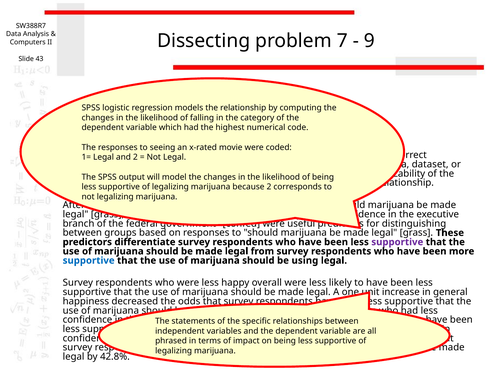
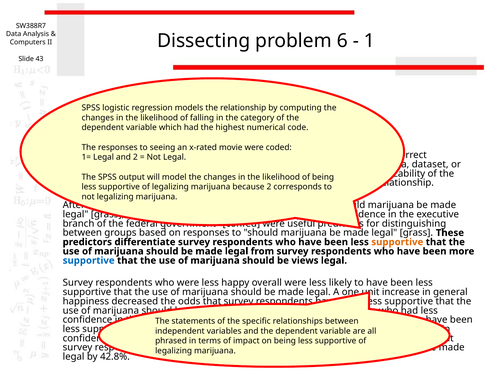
7: 7 -> 6 (342, 41)
9: 9 -> 1 (369, 41)
supportive colour: purple -> orange (397, 242)
using: using -> views (305, 261)
